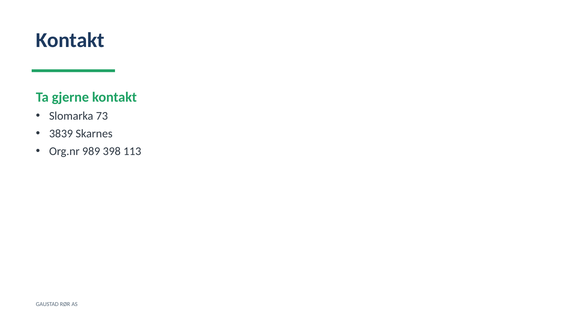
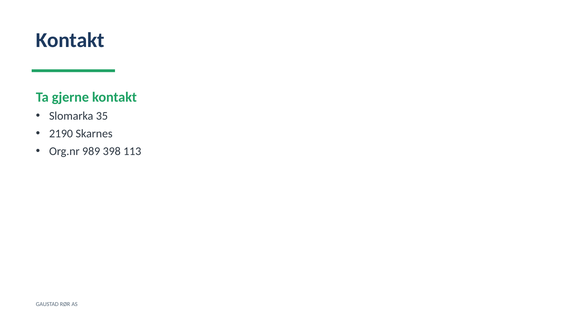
73: 73 -> 35 (102, 116)
3839: 3839 -> 2190 (61, 134)
